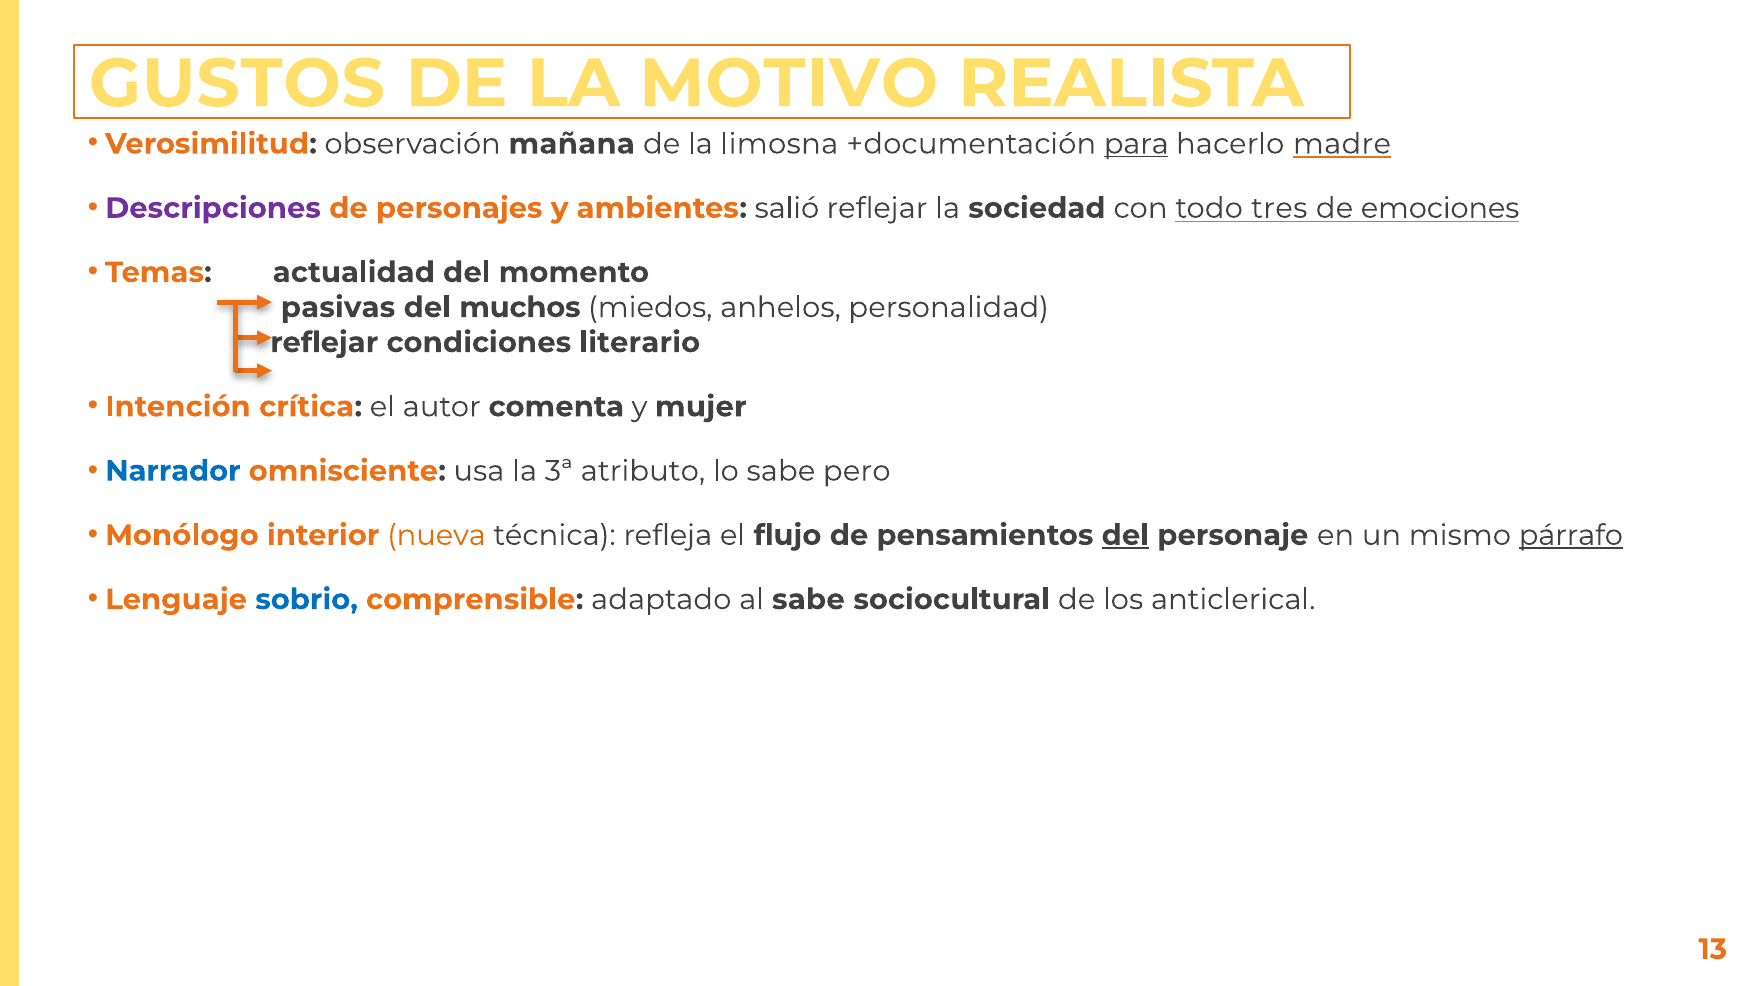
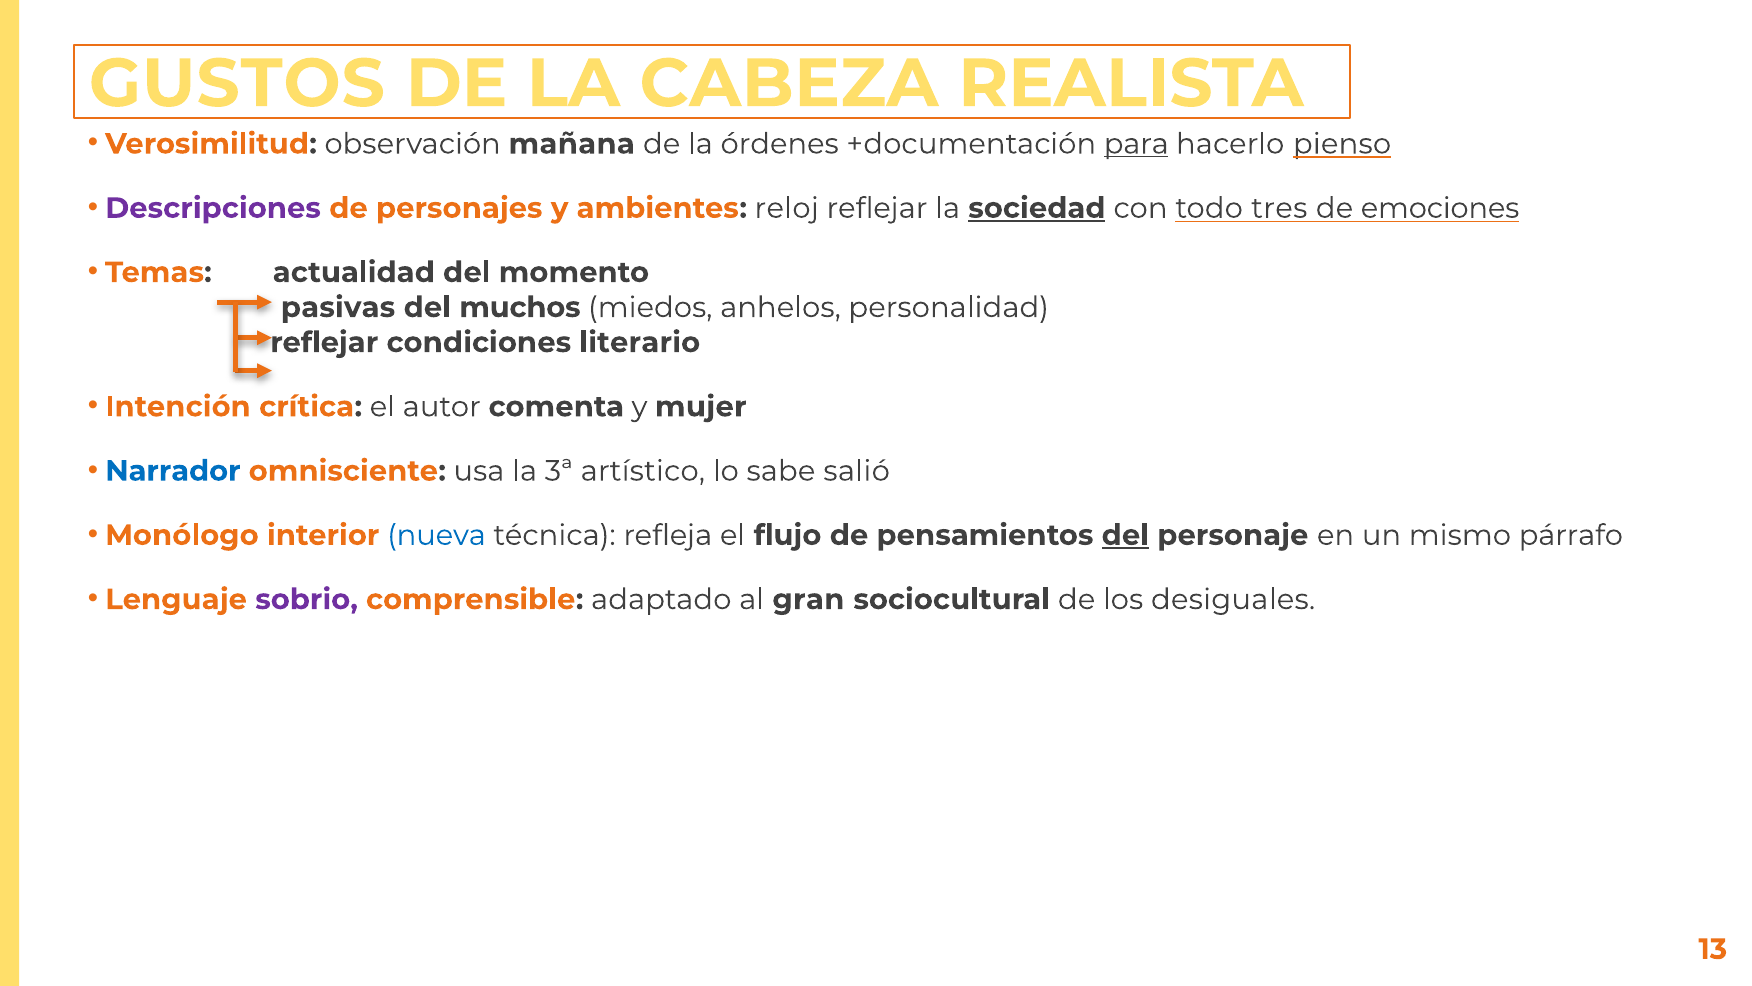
MOTIVO: MOTIVO -> CABEZA (789, 84)
limosna: limosna -> órdenes (780, 144)
madre: madre -> pienso (1342, 144)
salió: salió -> reloj (787, 208)
sociedad underline: none -> present (1037, 208)
atributo: atributo -> artístico (643, 471)
pero: pero -> salió (857, 471)
nueva colour: orange -> blue (437, 535)
párrafo underline: present -> none (1571, 535)
sobrio colour: blue -> purple (307, 599)
al sabe: sabe -> gran (808, 599)
anticlerical: anticlerical -> desiguales (1233, 599)
